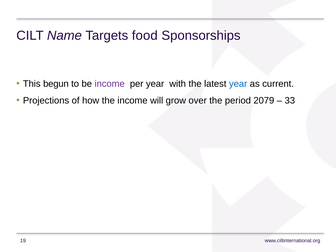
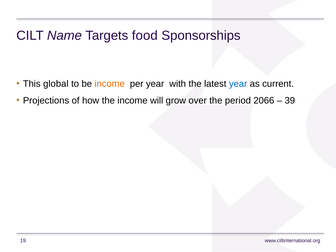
begun: begun -> global (56, 84)
income colour: purple -> orange (110, 84)
2079: 2079 -> 2066 (264, 101)
33: 33 -> 39 (290, 101)
